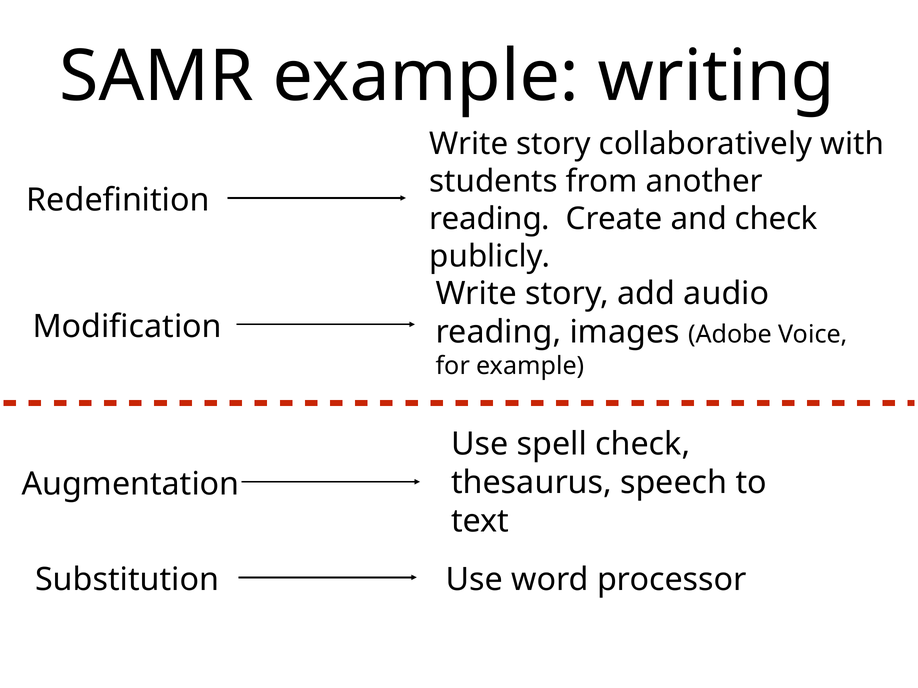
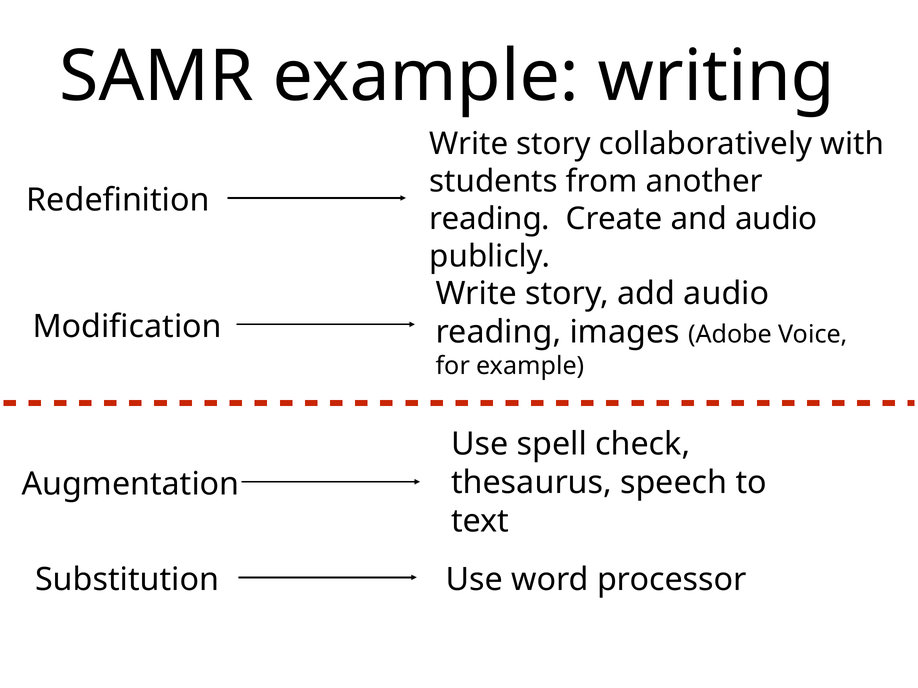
and check: check -> audio (776, 219)
